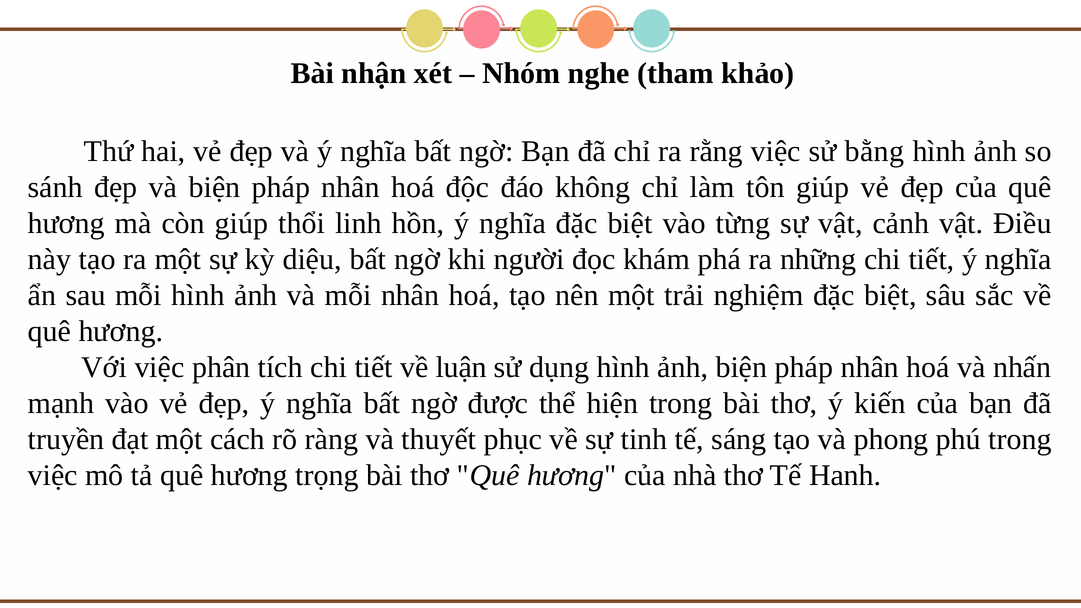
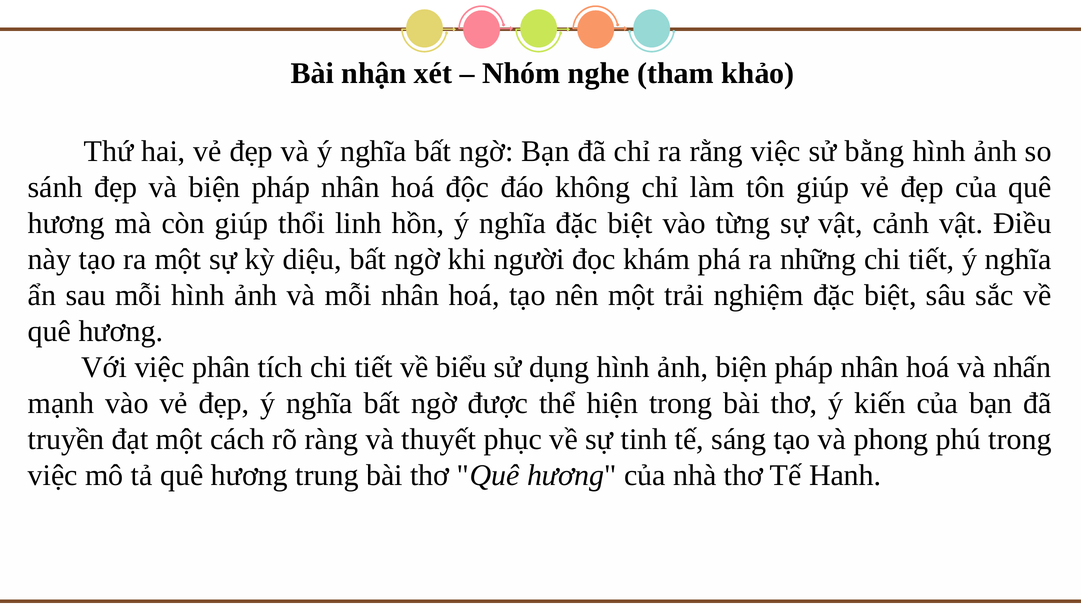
luận: luận -> biểu (461, 367)
trọng: trọng -> trung (327, 475)
